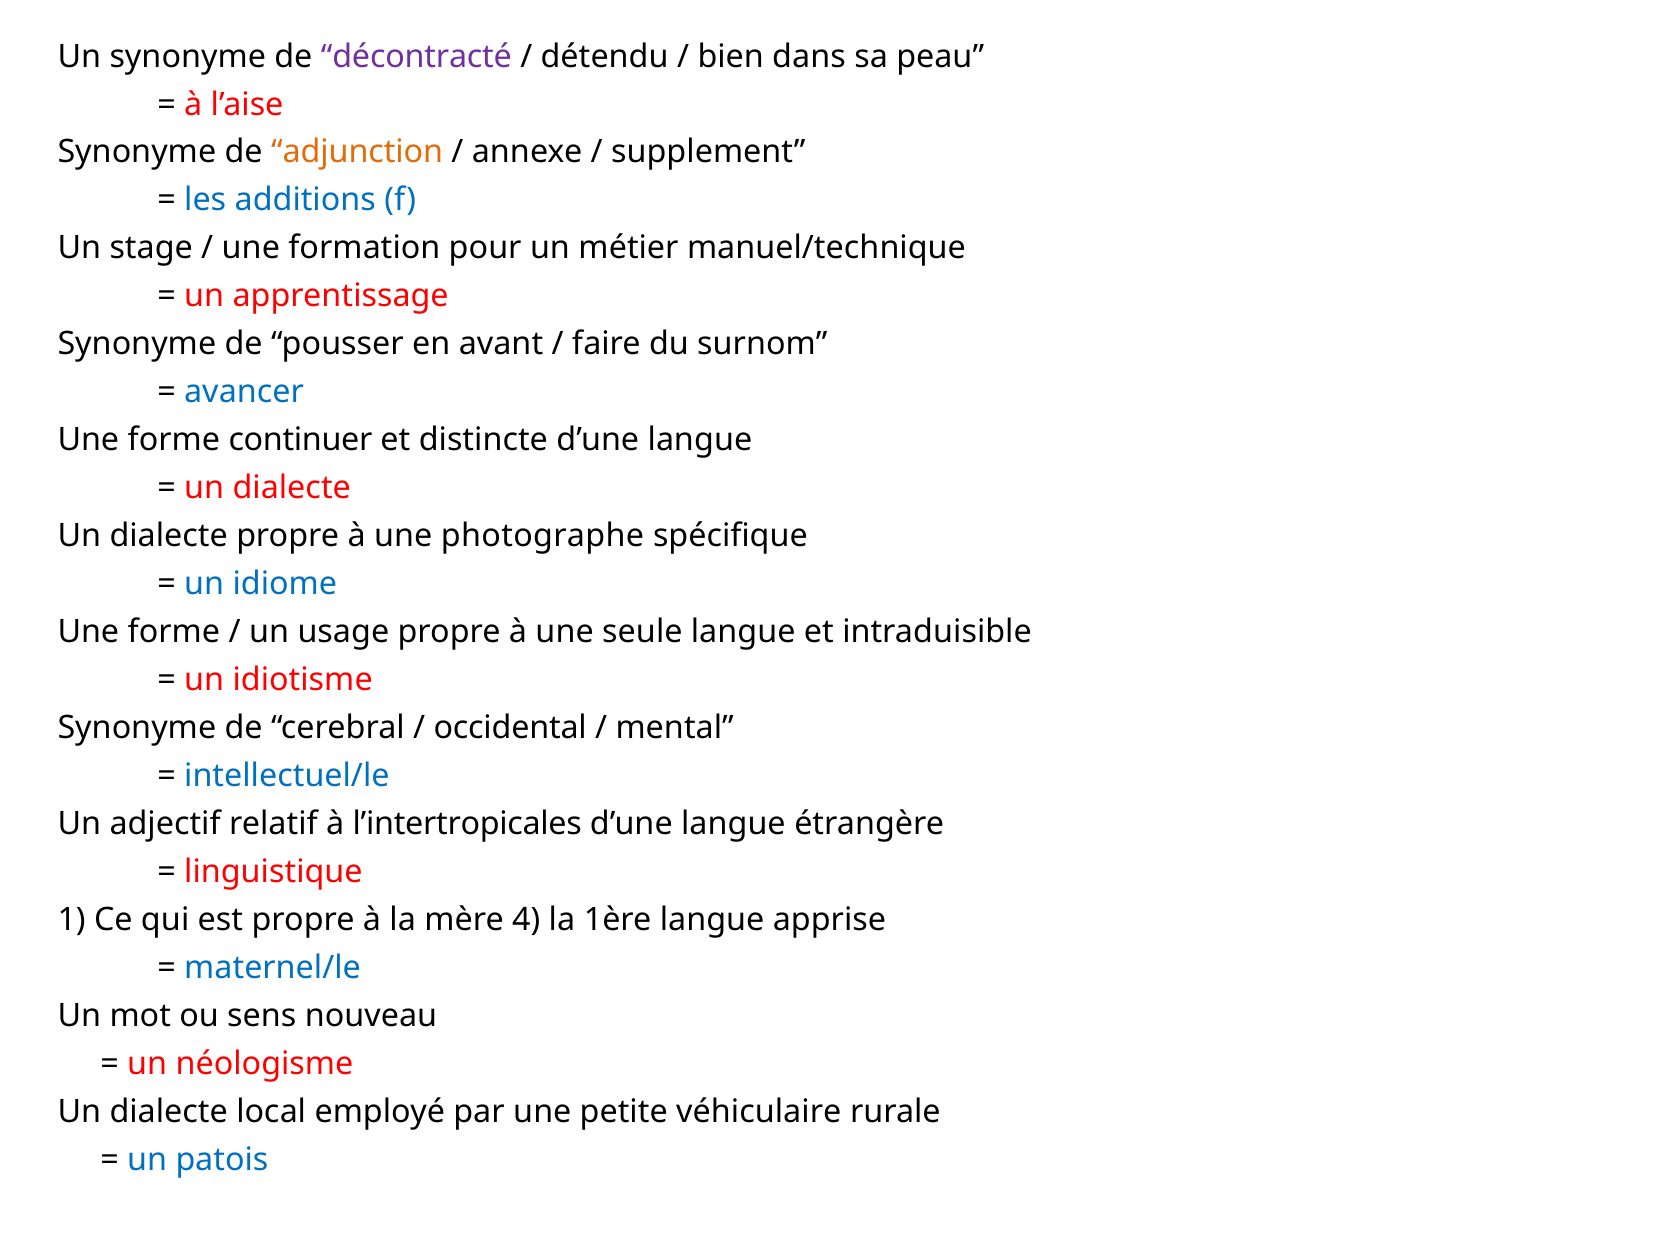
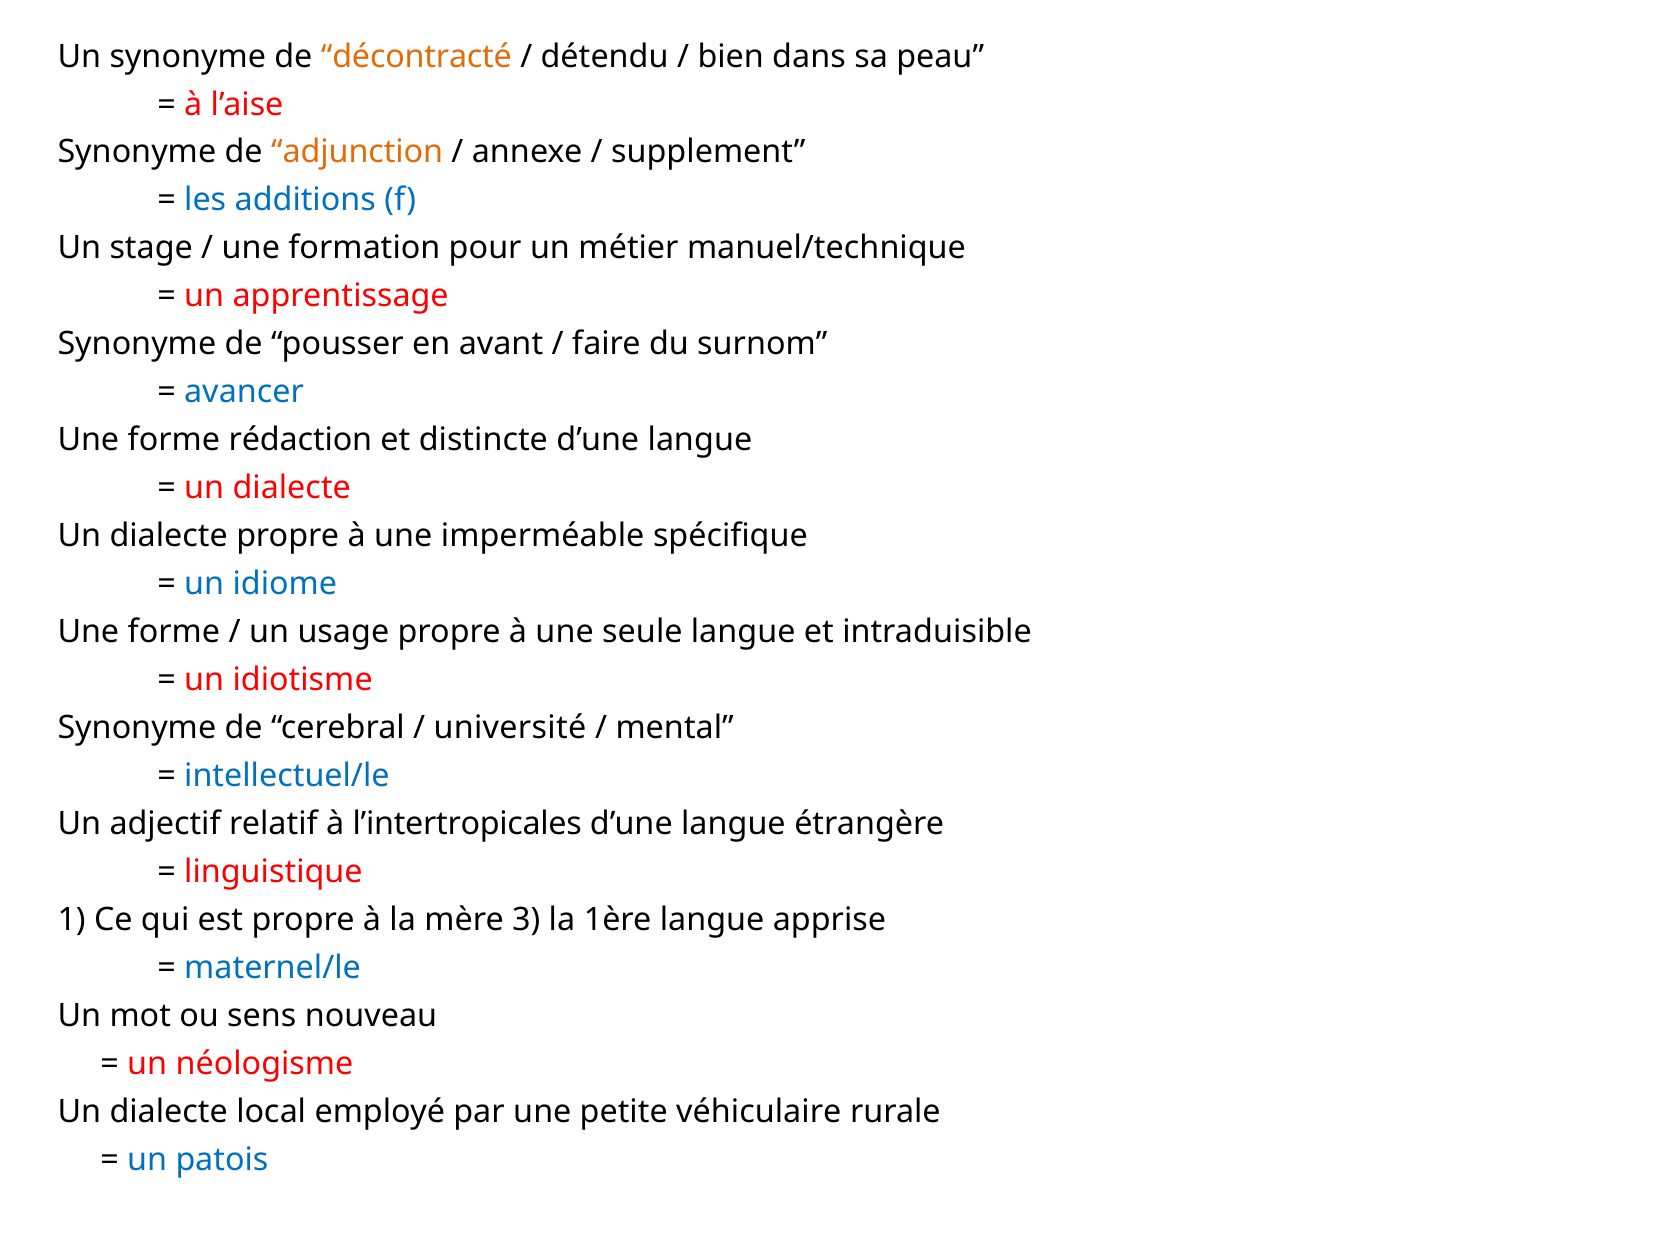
décontracté colour: purple -> orange (416, 56)
continuer: continuer -> rédaction (300, 440)
photographe: photographe -> imperméable (543, 536)
occidental: occidental -> université (510, 728)
4: 4 -> 3 (526, 920)
